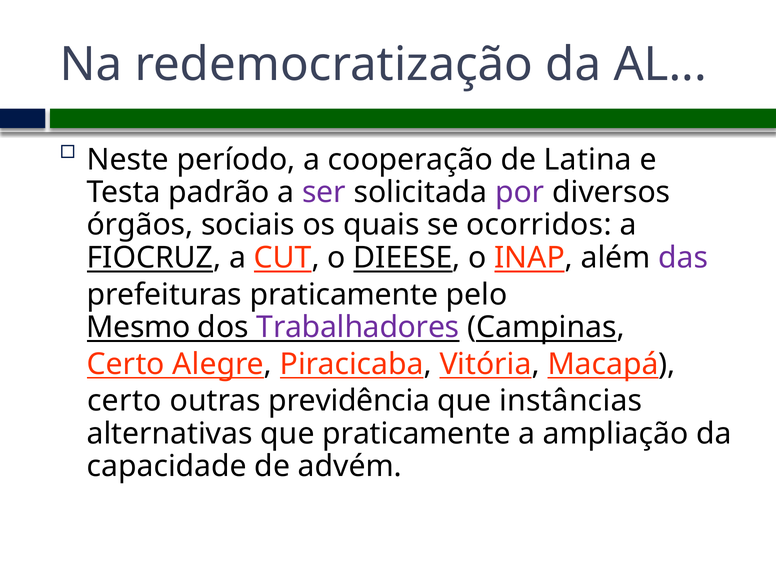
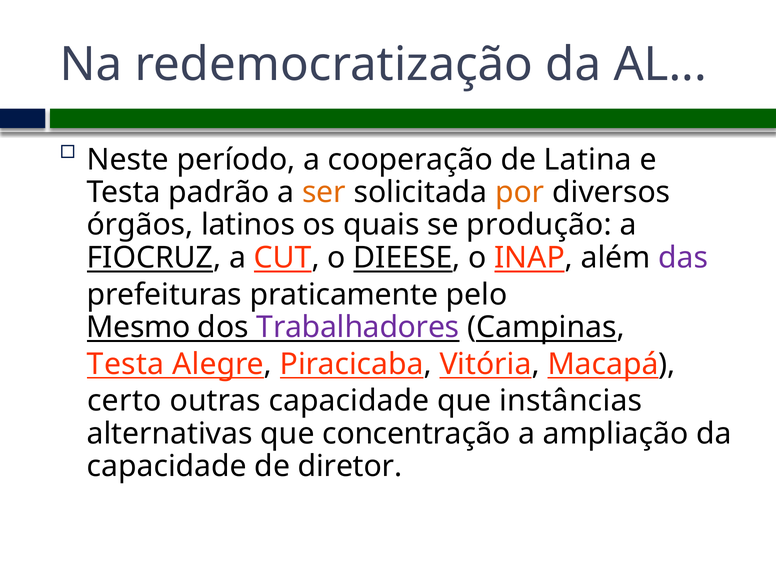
ser colour: purple -> orange (324, 192)
por colour: purple -> orange (520, 192)
sociais: sociais -> latinos (248, 225)
ocorridos: ocorridos -> produção (539, 225)
Certo: Certo -> Testa (126, 364)
outras previdência: previdência -> capacidade (349, 401)
que praticamente: praticamente -> concentração (417, 434)
advém: advém -> diretor (350, 466)
